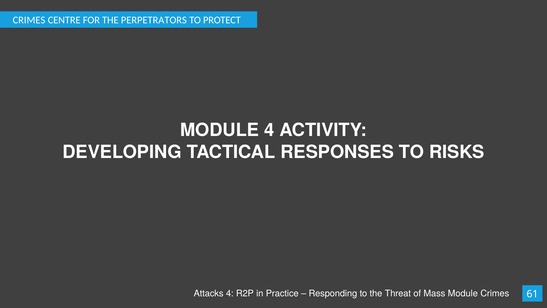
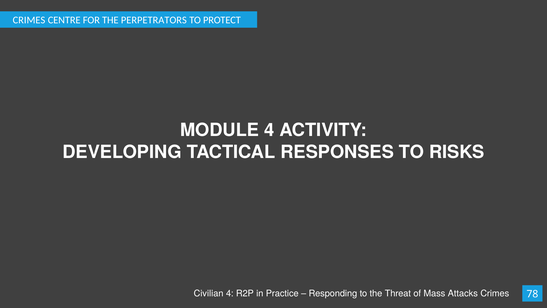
Attacks: Attacks -> Civilian (209, 293)
Mass Module: Module -> Attacks (463, 293)
61: 61 -> 78 (532, 294)
